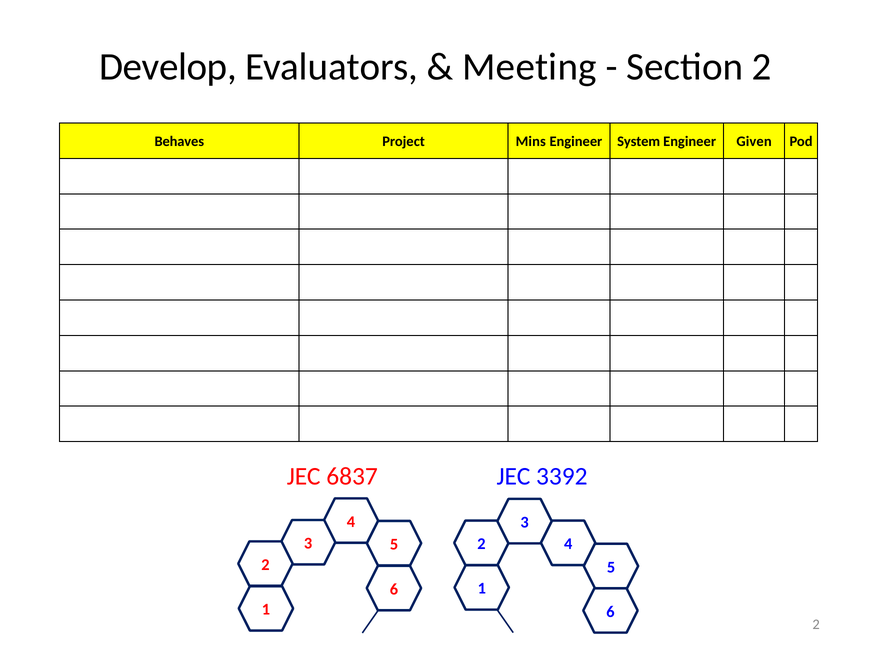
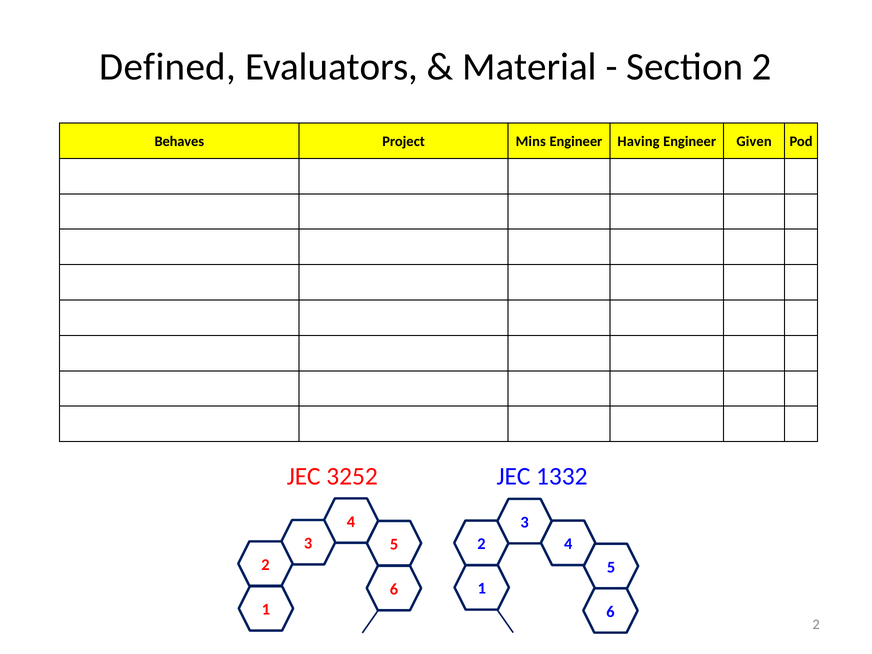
Develop: Develop -> Defined (168, 67)
Meeting: Meeting -> Material (530, 67)
System: System -> Having (639, 141)
6837: 6837 -> 3252 (352, 476)
3392: 3392 -> 1332 (562, 476)
